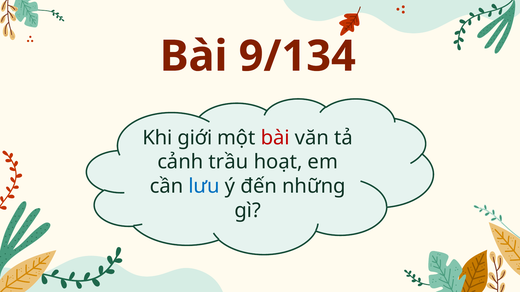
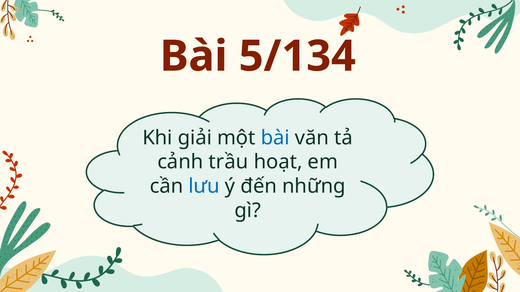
9/134: 9/134 -> 5/134 (297, 56)
giới: giới -> giải (195, 138)
bài colour: red -> blue (275, 138)
